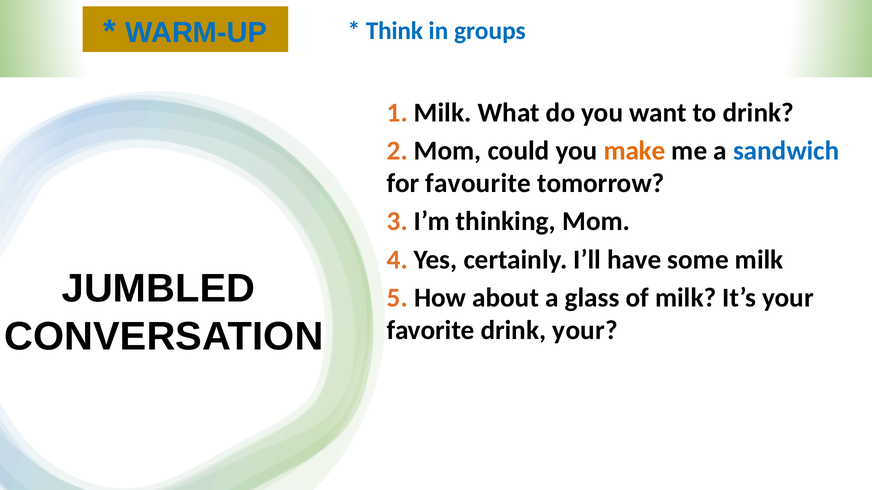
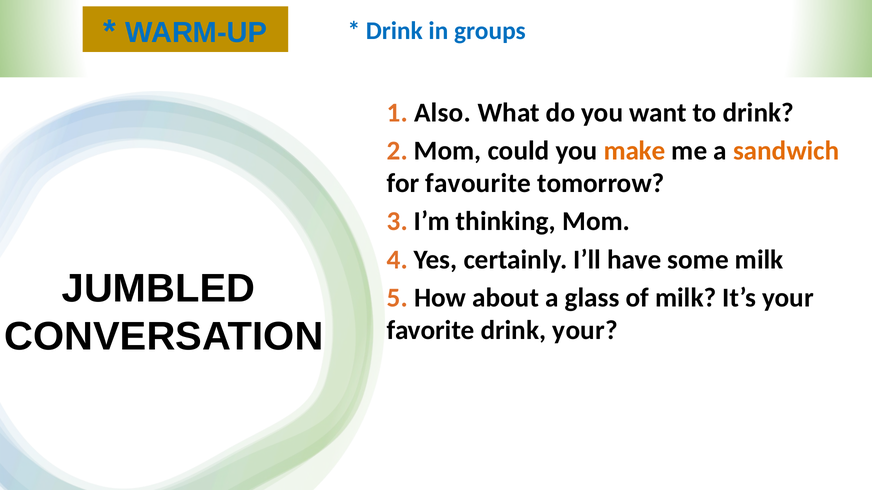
Think: Think -> Drink (394, 31)
1 Milk: Milk -> Also (443, 113)
sandwich colour: blue -> orange (786, 151)
